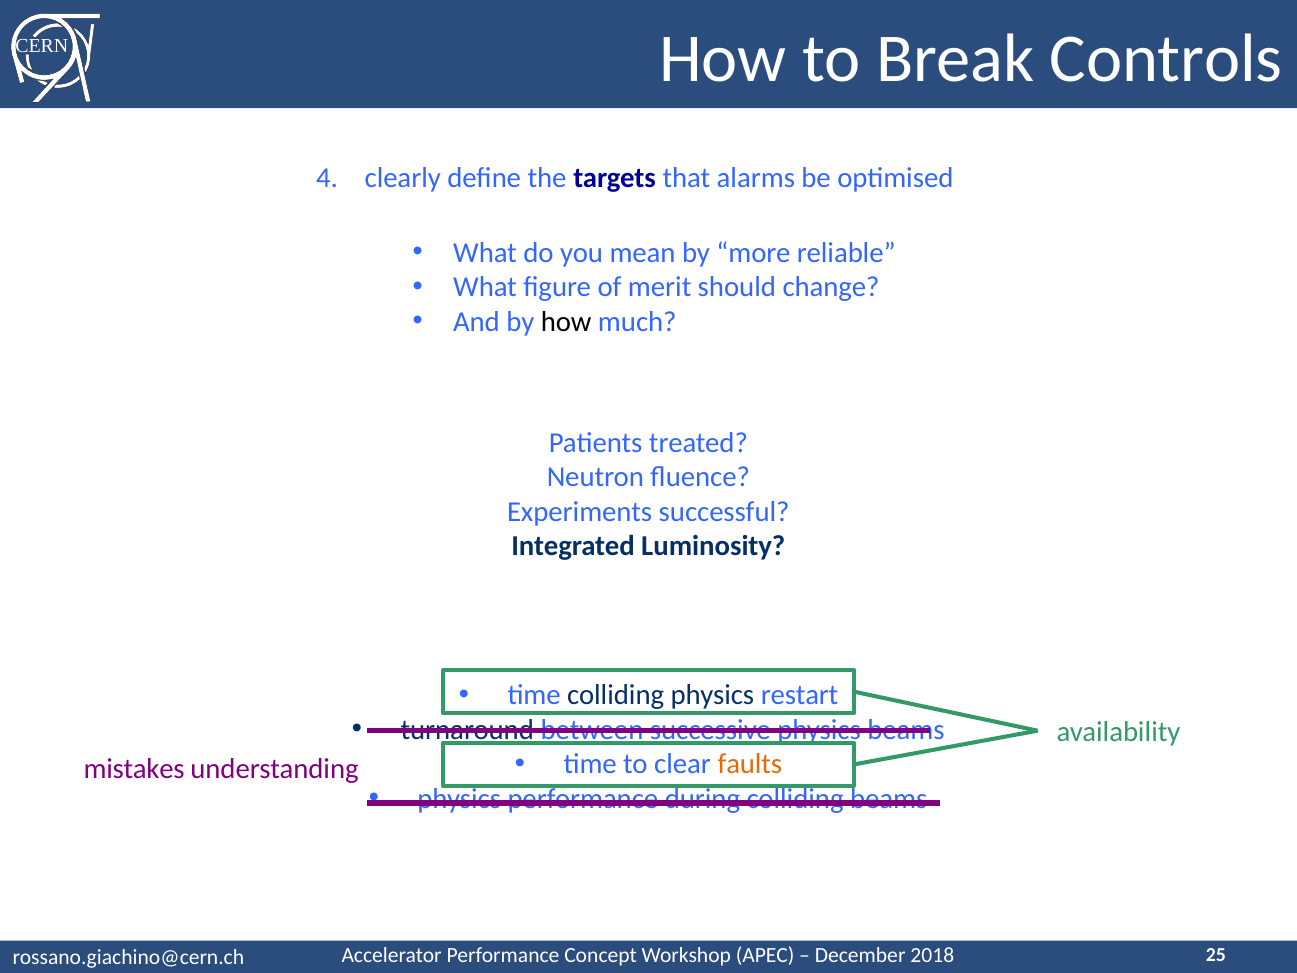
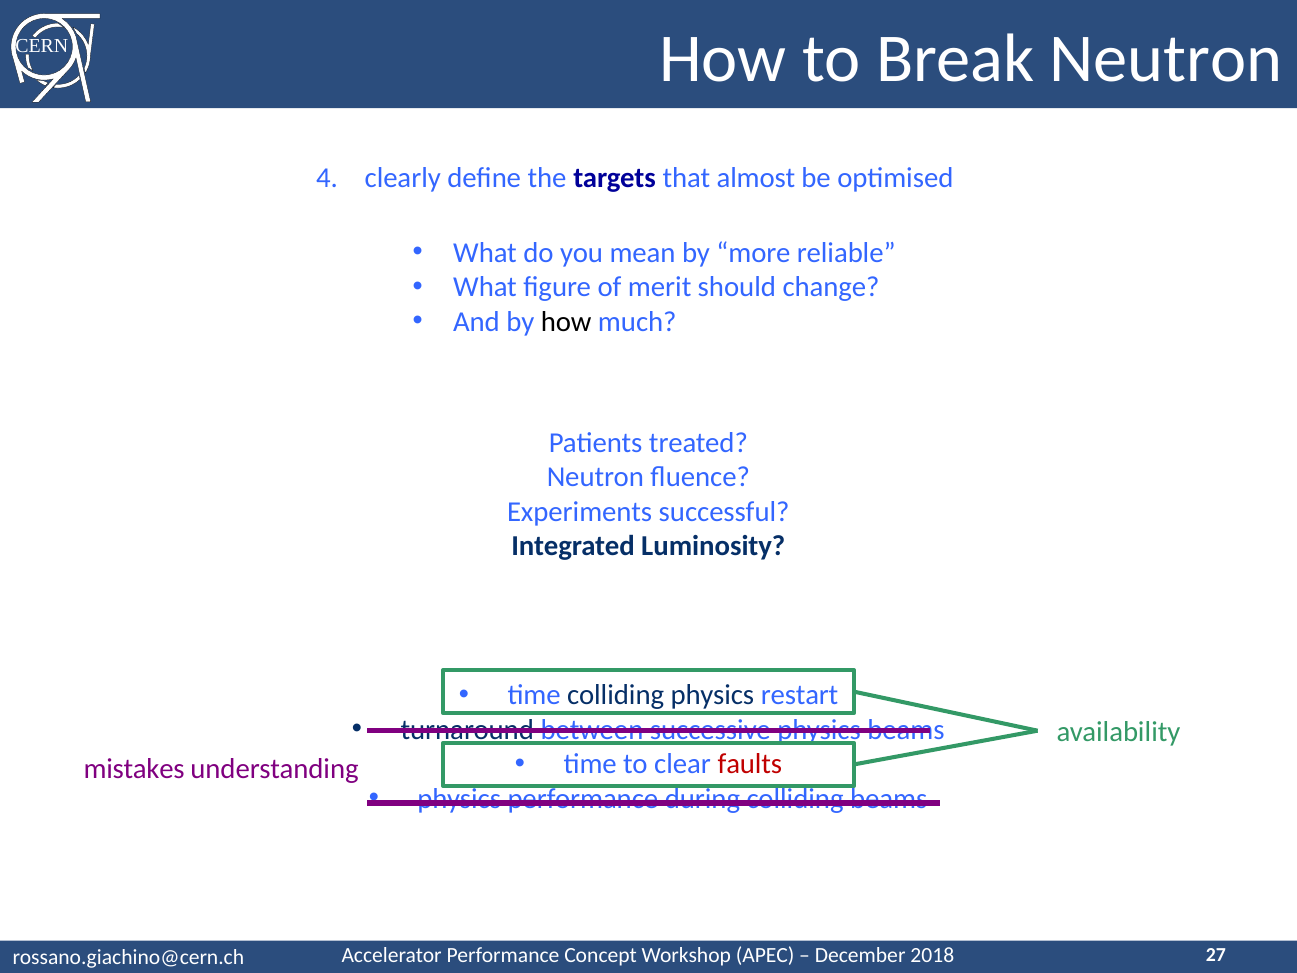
Break Controls: Controls -> Neutron (1166, 59)
alarms: alarms -> almost (756, 178)
faults colour: orange -> red (750, 764)
25: 25 -> 27 (1216, 955)
